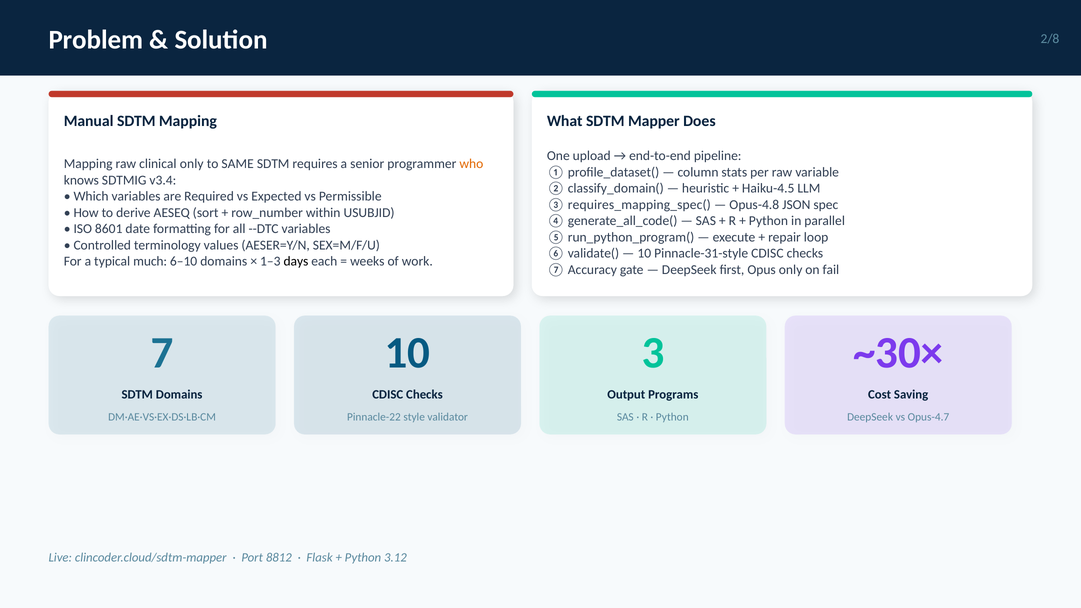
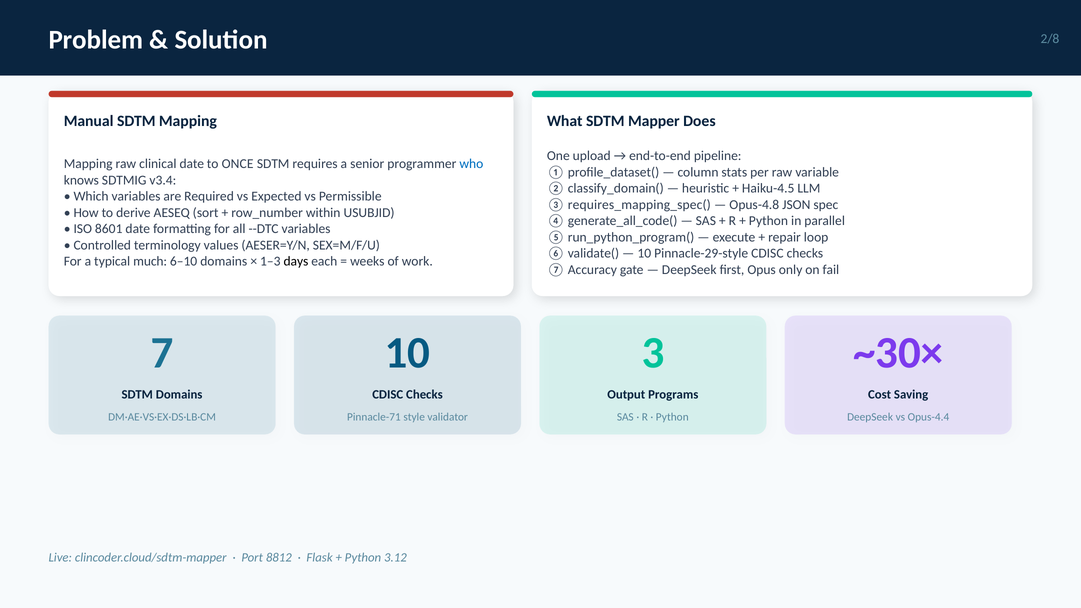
clinical only: only -> date (192, 164)
SAME: SAME -> ONCE (238, 164)
who colour: orange -> blue (471, 164)
Pinnacle-31-style: Pinnacle-31-style -> Pinnacle-29-style (701, 253)
Pinnacle-22: Pinnacle-22 -> Pinnacle-71 (374, 417)
Opus-4.7: Opus-4.7 -> Opus-4.4 (928, 417)
